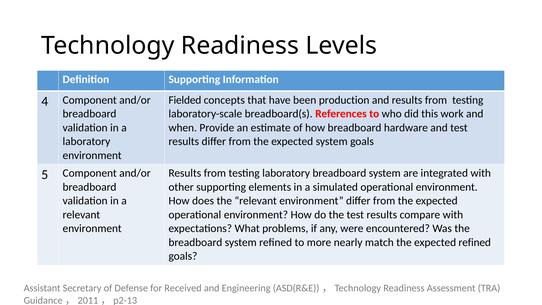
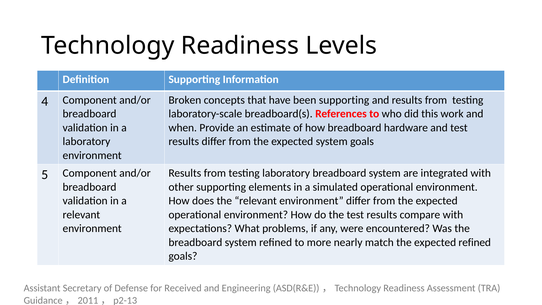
Fielded: Fielded -> Broken (185, 100)
been production: production -> supporting (344, 100)
